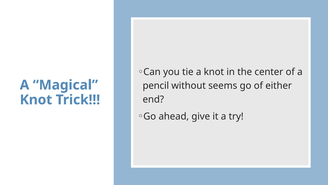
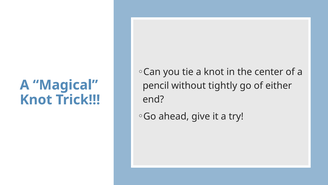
seems: seems -> tightly (223, 86)
